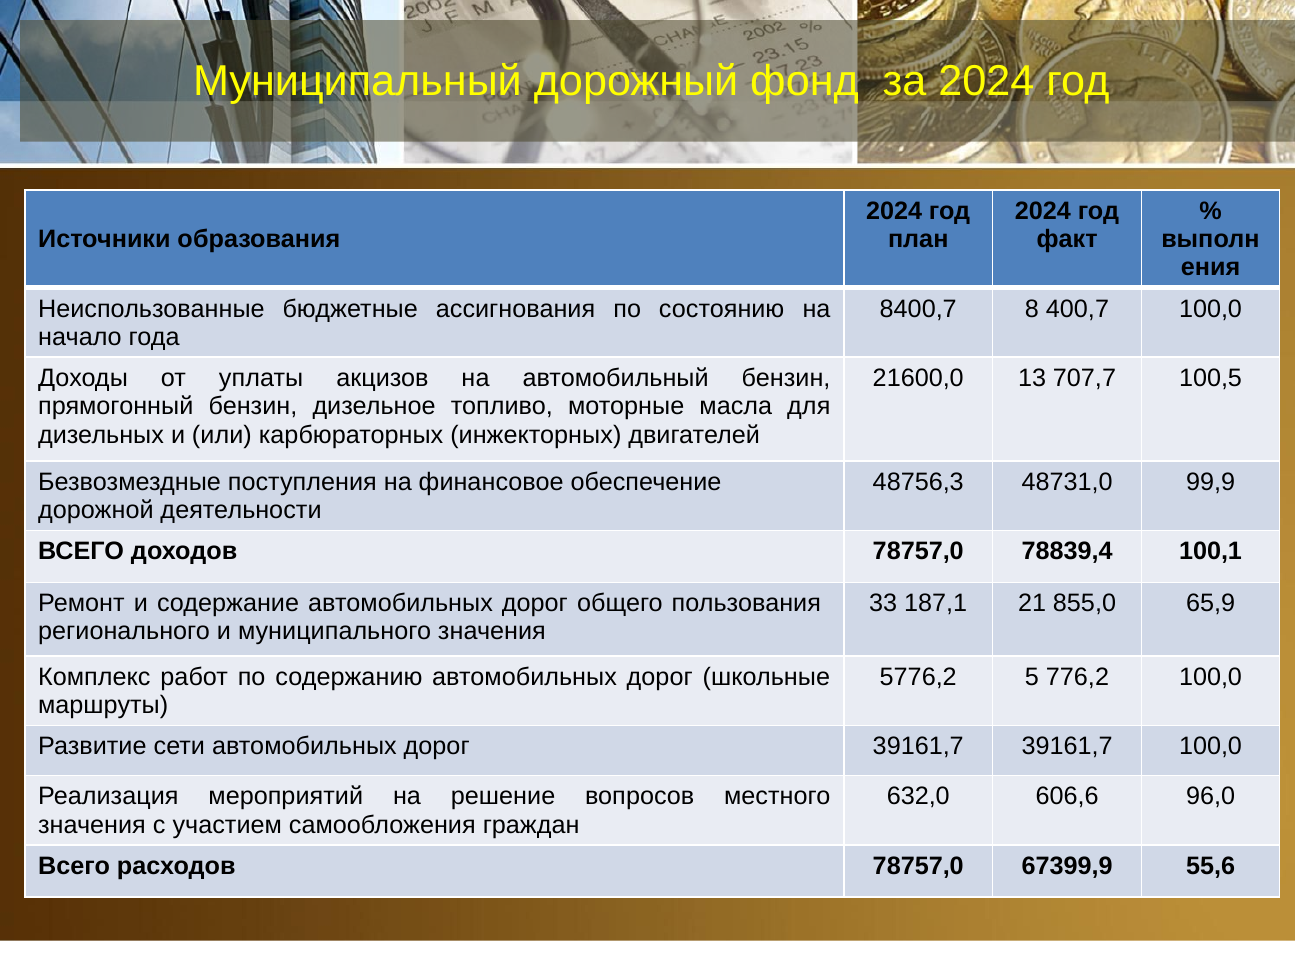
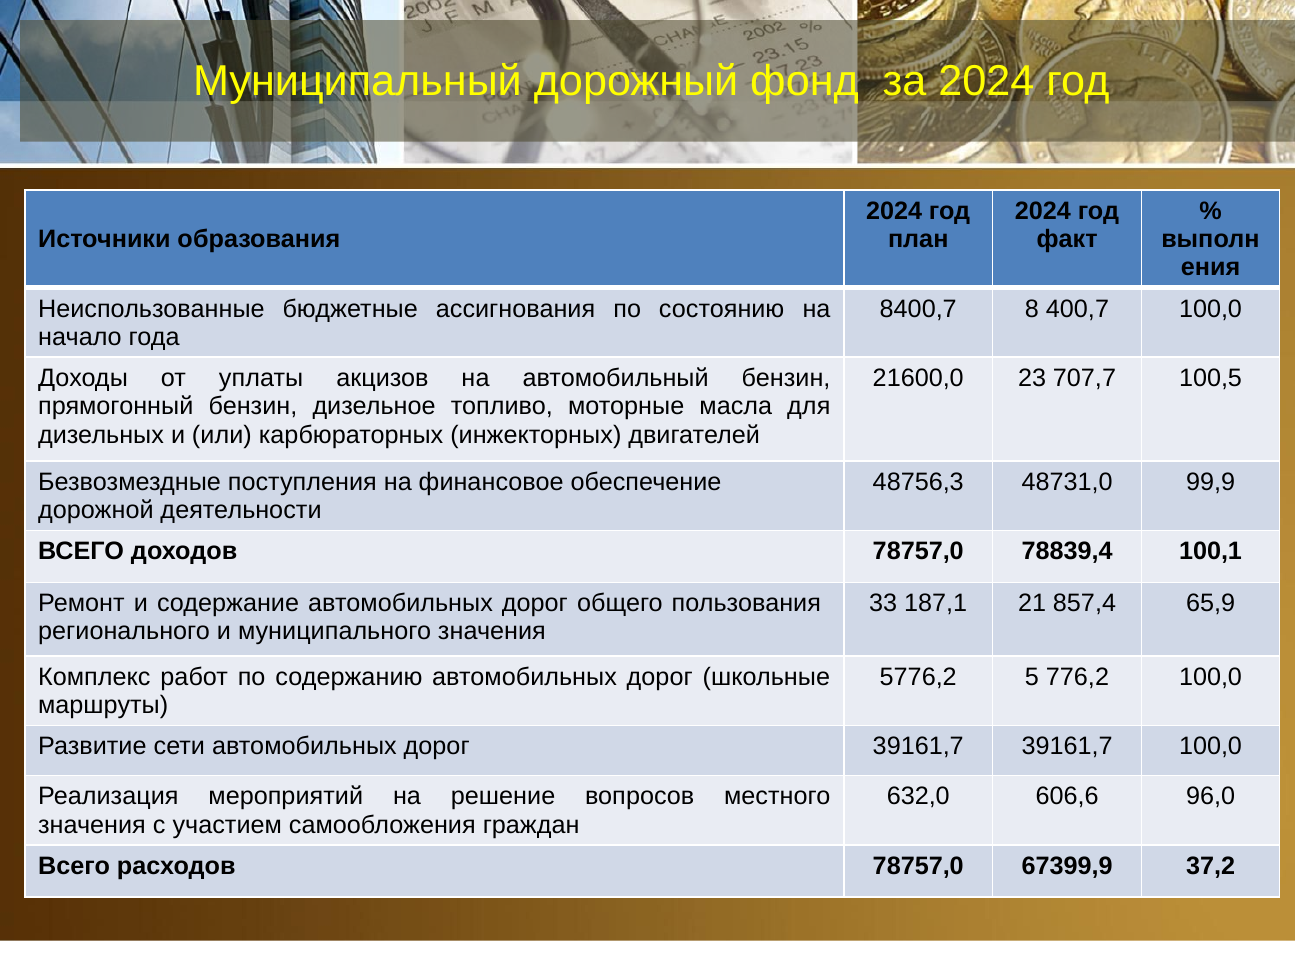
13: 13 -> 23 (1032, 378)
855,0: 855,0 -> 857,4 (1084, 603)
55,6: 55,6 -> 37,2 (1211, 866)
